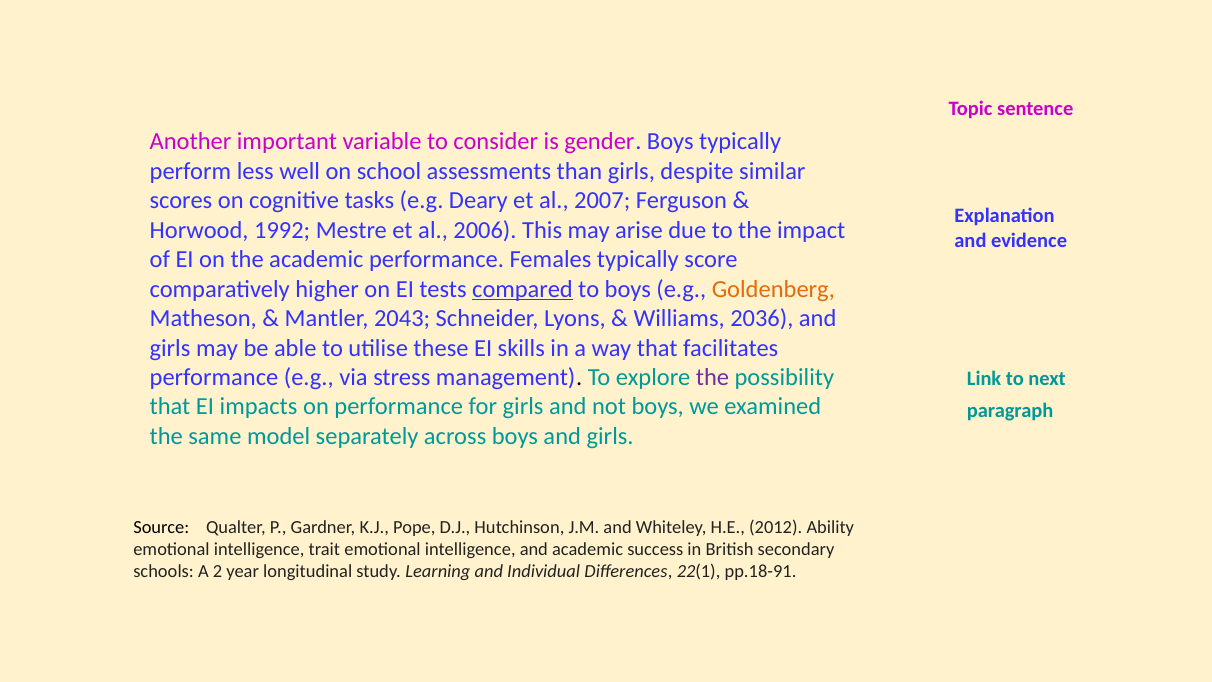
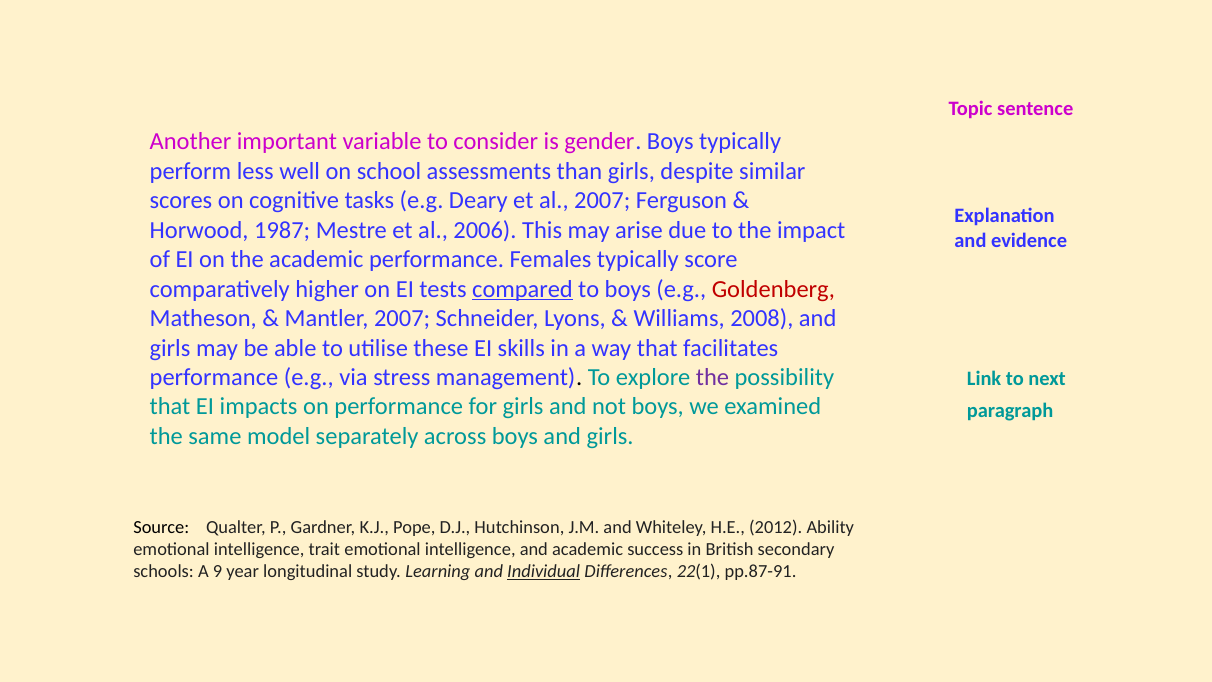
1992: 1992 -> 1987 (282, 230)
Goldenberg colour: orange -> red (773, 289)
Mantler 2043: 2043 -> 2007 (402, 318)
2036: 2036 -> 2008 (762, 318)
2: 2 -> 9 (218, 571)
Individual underline: none -> present (544, 571)
pp.18-91: pp.18-91 -> pp.87-91 (760, 571)
